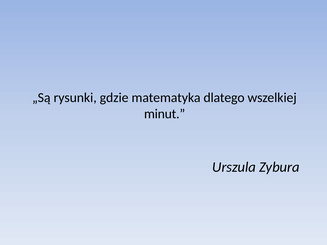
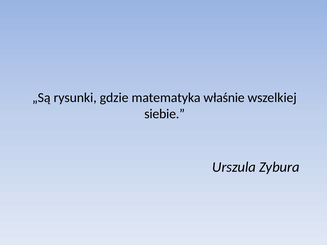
dlatego: dlatego -> właśnie (224, 98)
minut: minut -> siebie (165, 114)
